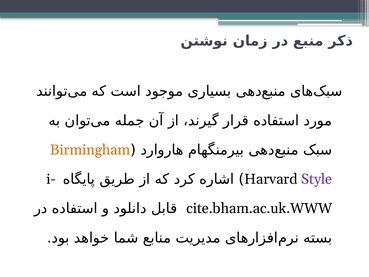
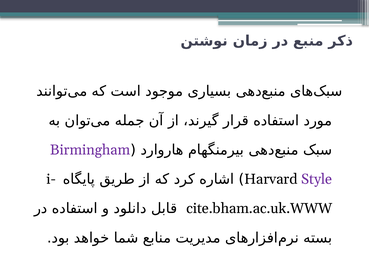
Birmingham colour: orange -> purple (90, 150)
